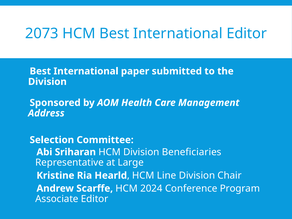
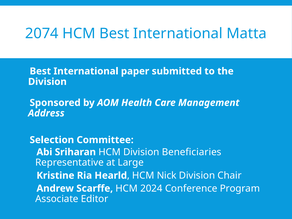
2073: 2073 -> 2074 (42, 34)
International Editor: Editor -> Matta (247, 34)
Line: Line -> Nick (167, 175)
